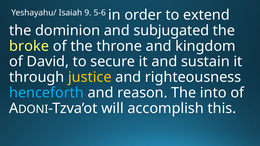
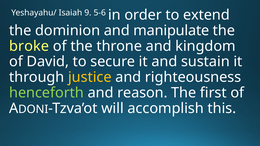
subjugated: subjugated -> manipulate (171, 31)
henceforth colour: light blue -> light green (46, 93)
into: into -> first (213, 93)
